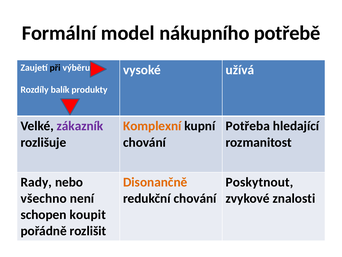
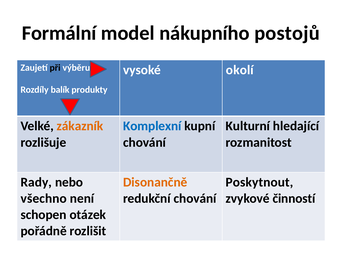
potřebě: potřebě -> postojů (287, 33)
užívá: užívá -> okolí (240, 70)
zákazník colour: purple -> orange (80, 126)
Komplexní colour: orange -> blue (152, 126)
Potřeba: Potřeba -> Kulturní (248, 126)
znalosti: znalosti -> činností (294, 198)
koupit: koupit -> otázek (88, 214)
